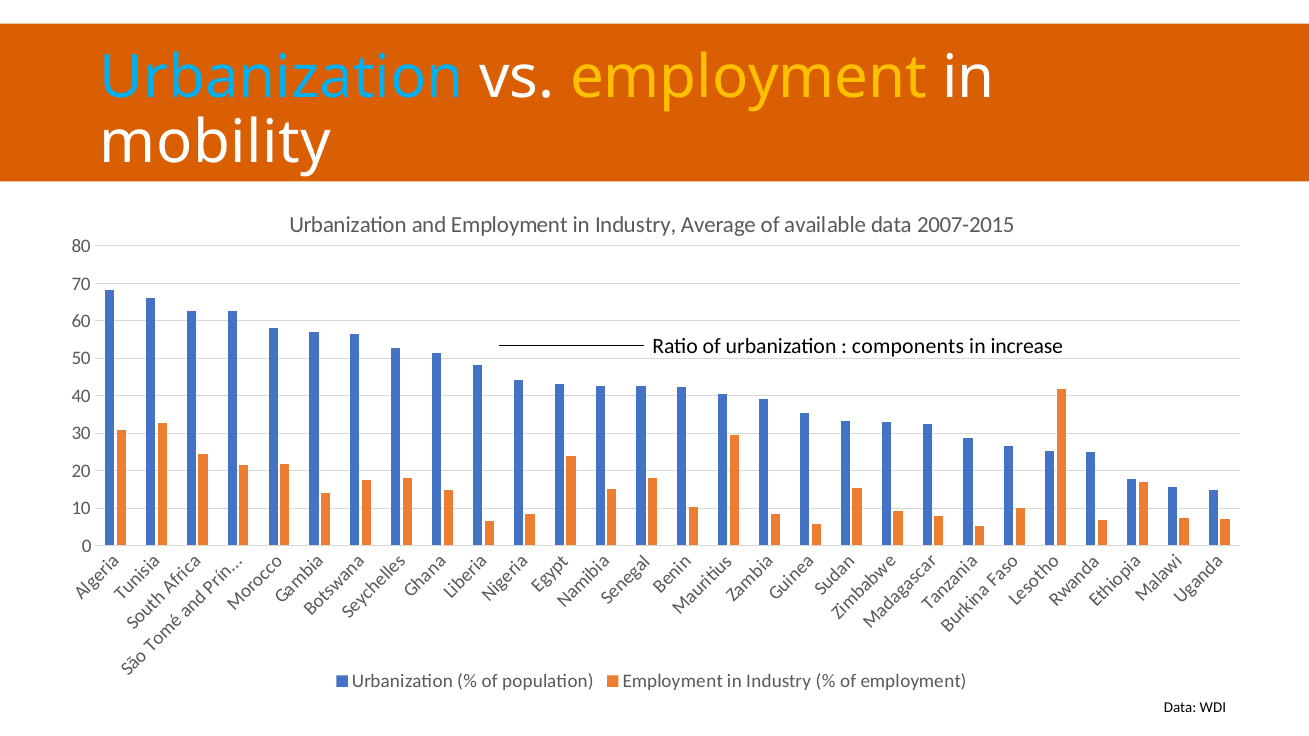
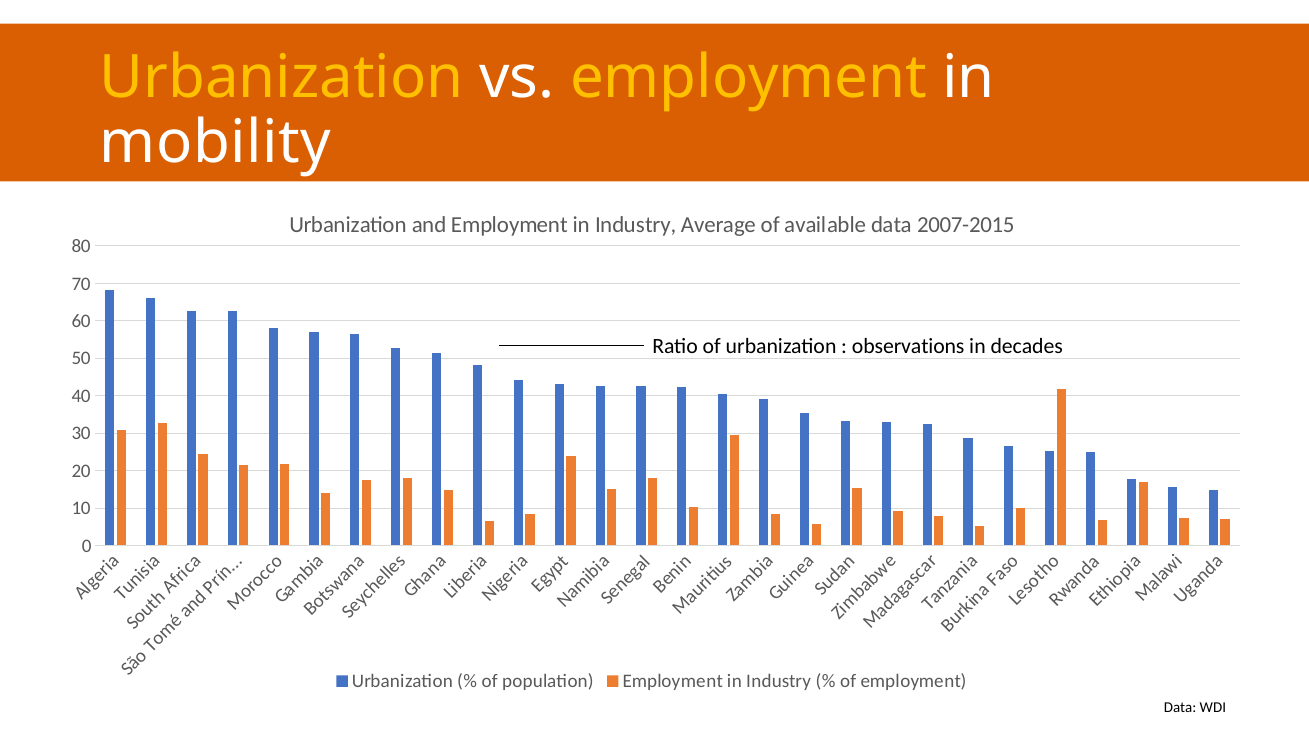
Urbanization colour: light blue -> yellow (282, 78)
components: components -> observations (908, 347)
increase: increase -> decades (1027, 347)
